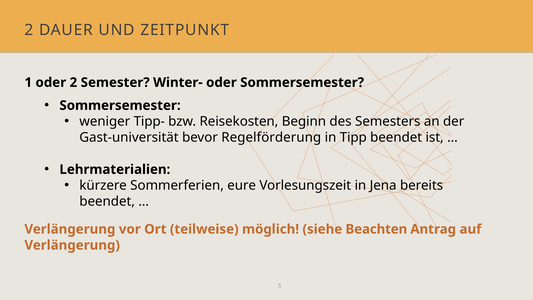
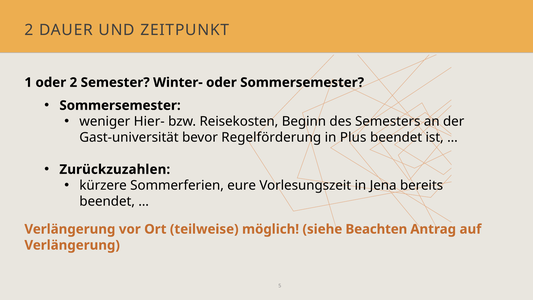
Tipp-: Tipp- -> Hier- (149, 121)
Tipp: Tipp -> Plus (353, 137)
Lehrmaterialien: Lehrmaterialien -> Zurückzuzahlen (115, 169)
